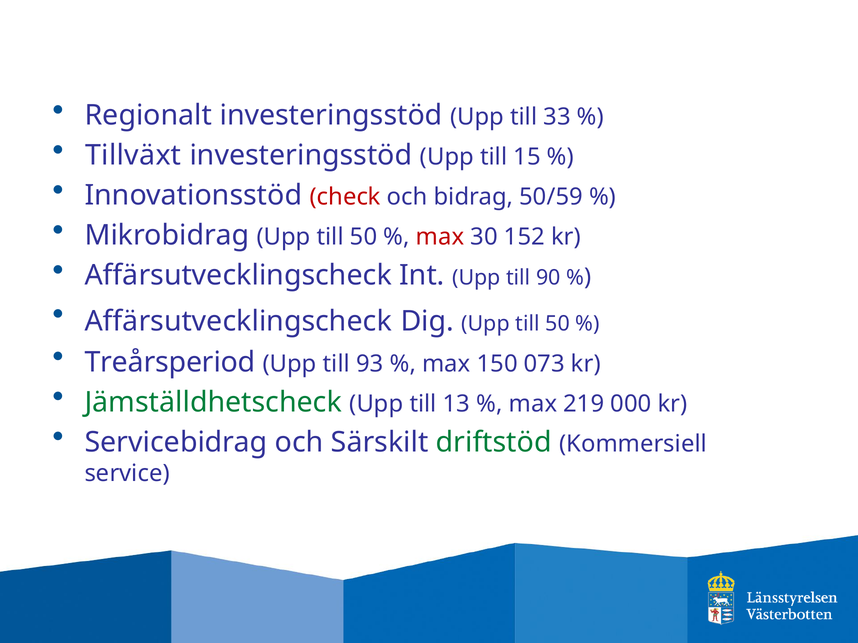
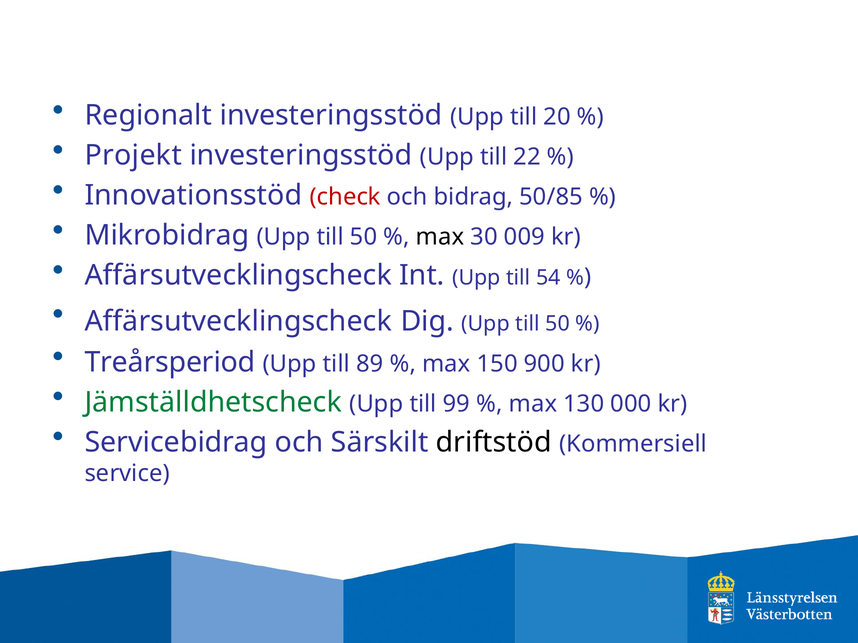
33: 33 -> 20 (557, 117)
Tillväxt: Tillväxt -> Projekt (133, 156)
15: 15 -> 22 (527, 157)
50/59: 50/59 -> 50/85 (551, 197)
max colour: red -> black (440, 237)
152: 152 -> 009 (524, 237)
90: 90 -> 54 (548, 278)
93: 93 -> 89 (370, 364)
073: 073 -> 900 (544, 364)
13: 13 -> 99 (456, 404)
219: 219 -> 130 (584, 404)
driftstöd colour: green -> black (494, 442)
